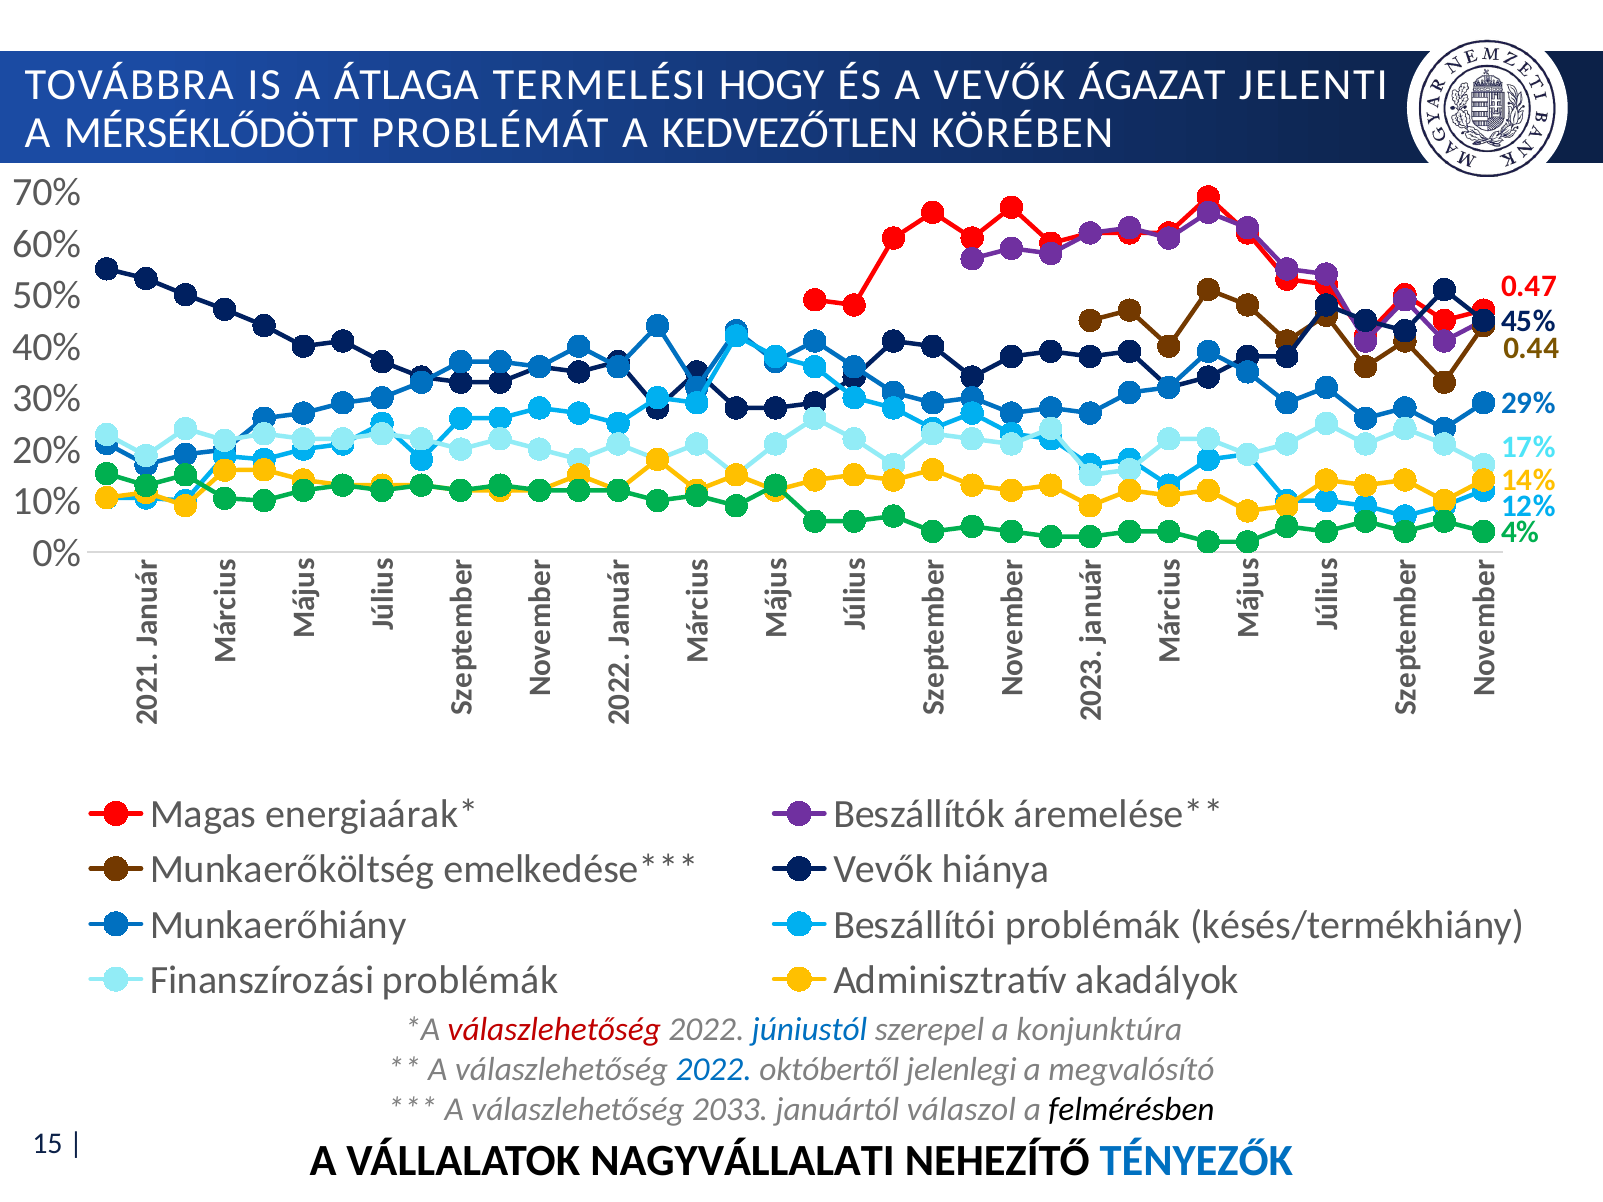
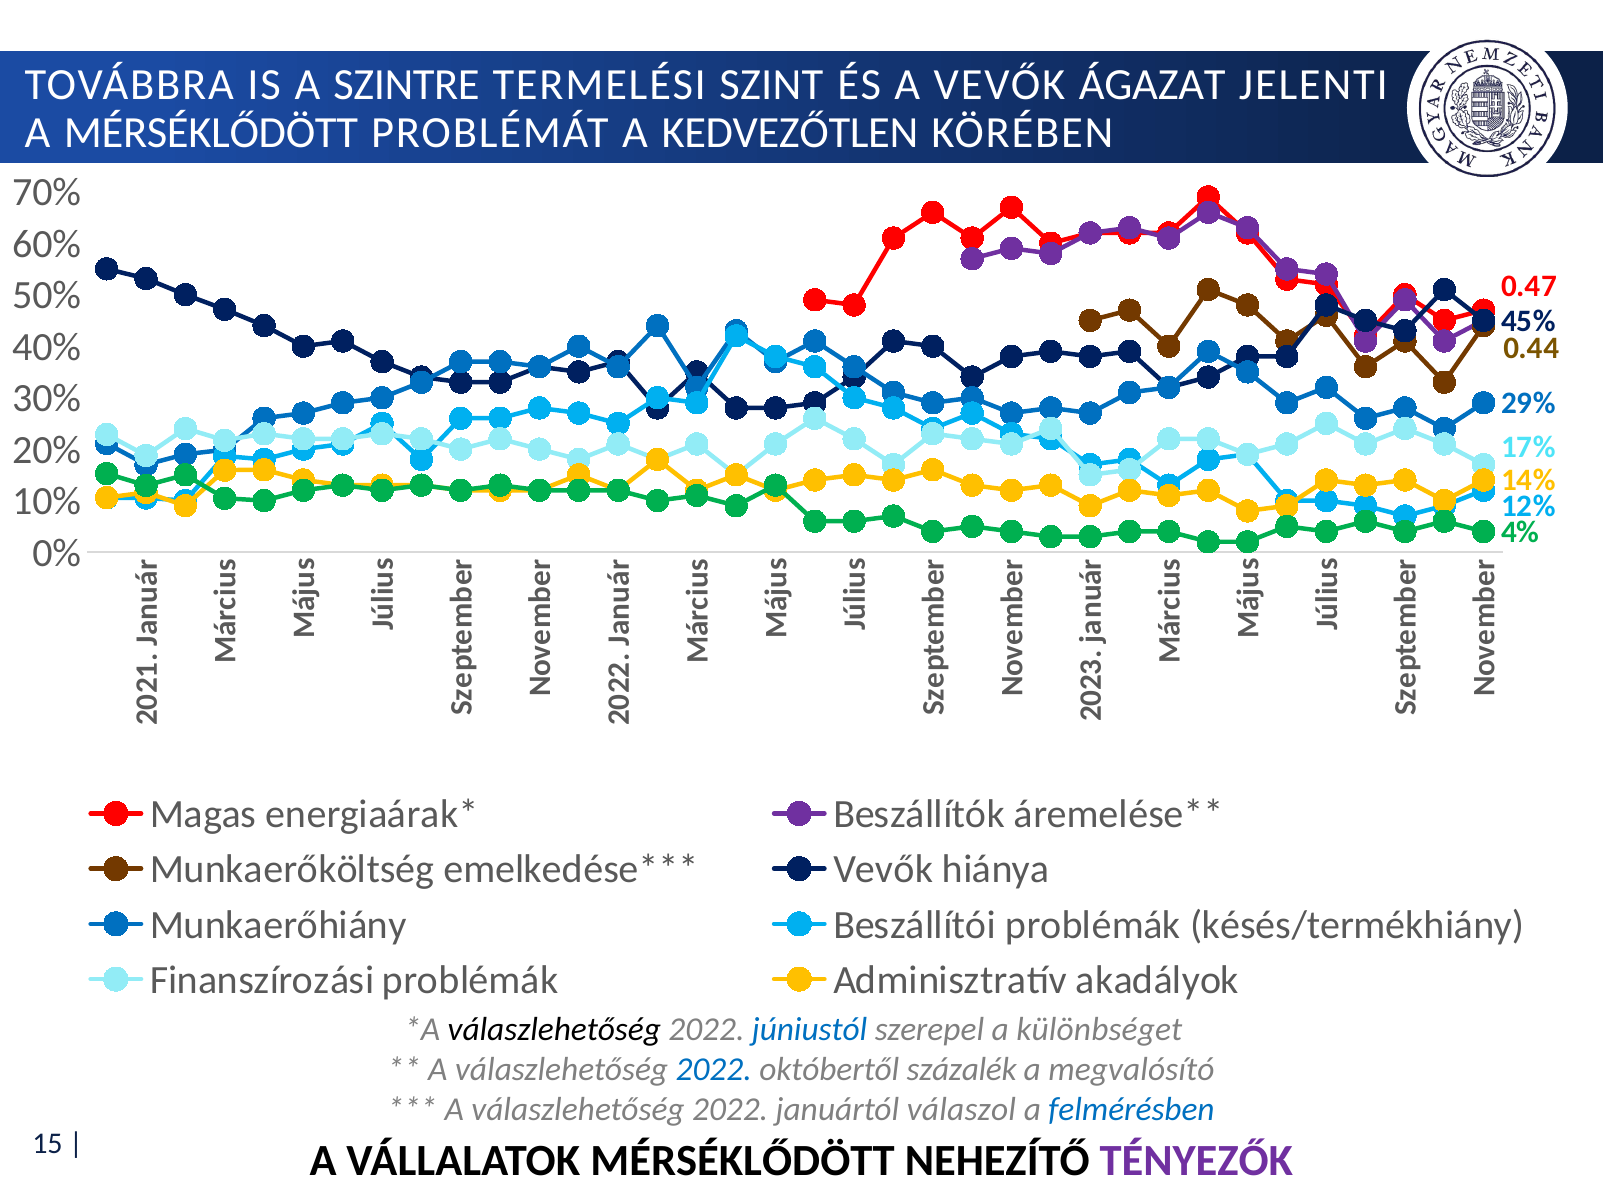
ÁTLAGA: ÁTLAGA -> SZINTRE (407, 85)
HOGY: HOGY -> SZINT (771, 85)
válaszlehetőség colour: red -> black (554, 1030)
konjunktúra: konjunktúra -> különbséget (1099, 1030)
jelenlegi: jelenlegi -> százalék (962, 1070)
2033: 2033 -> 2022 (730, 1110)
felmérésben colour: black -> blue (1131, 1110)
VÁLLALATOK NAGYVÁLLALATI: NAGYVÁLLALATI -> MÉRSÉKLŐDÖTT (742, 1161)
TÉNYEZŐK colour: blue -> purple (1196, 1161)
